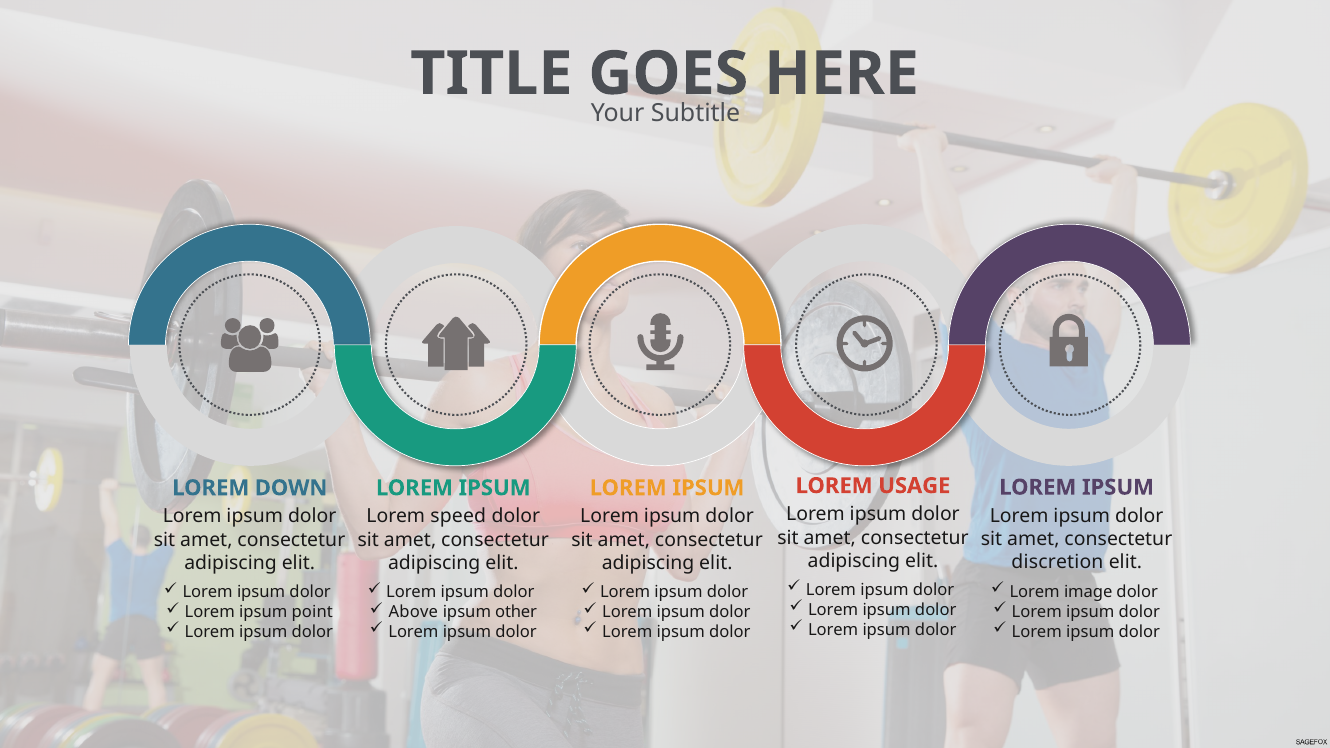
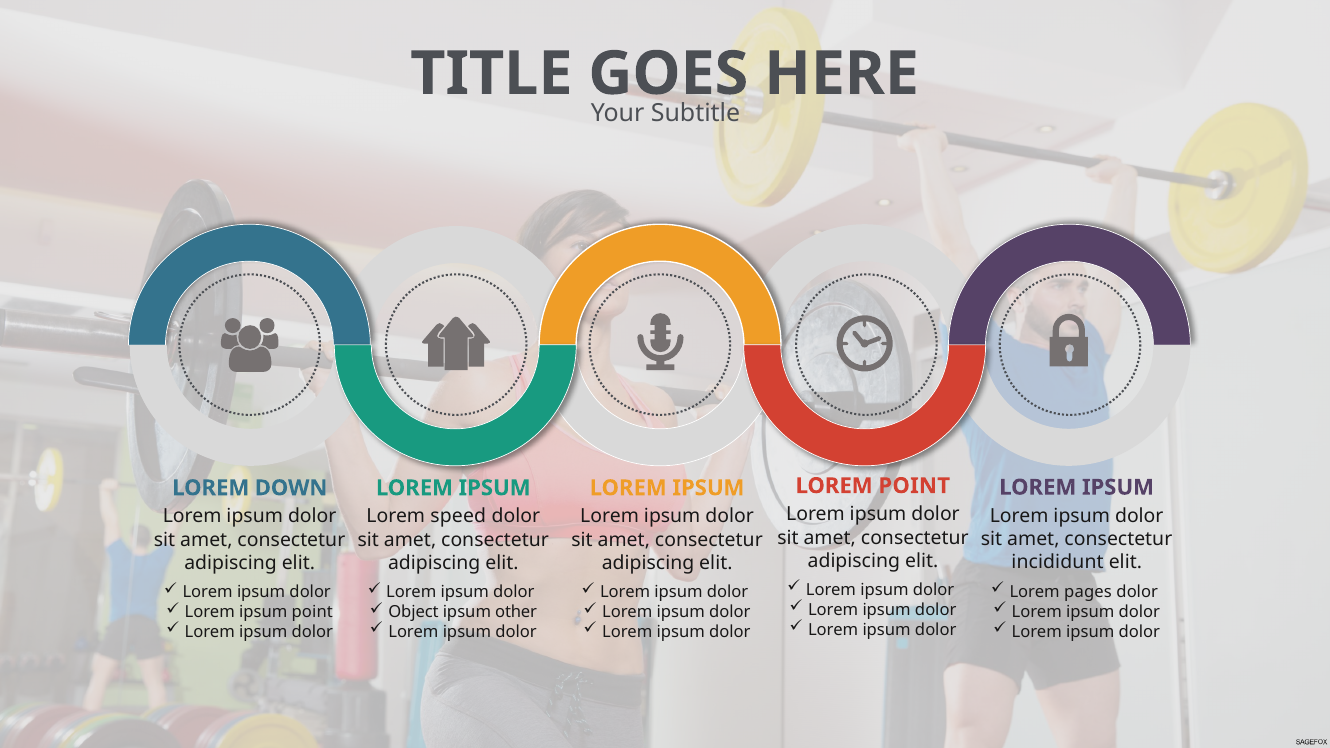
LOREM USAGE: USAGE -> POINT (914, 486)
discretion: discretion -> incididunt (1058, 563)
image: image -> pages (1088, 592)
Above: Above -> Object (414, 612)
